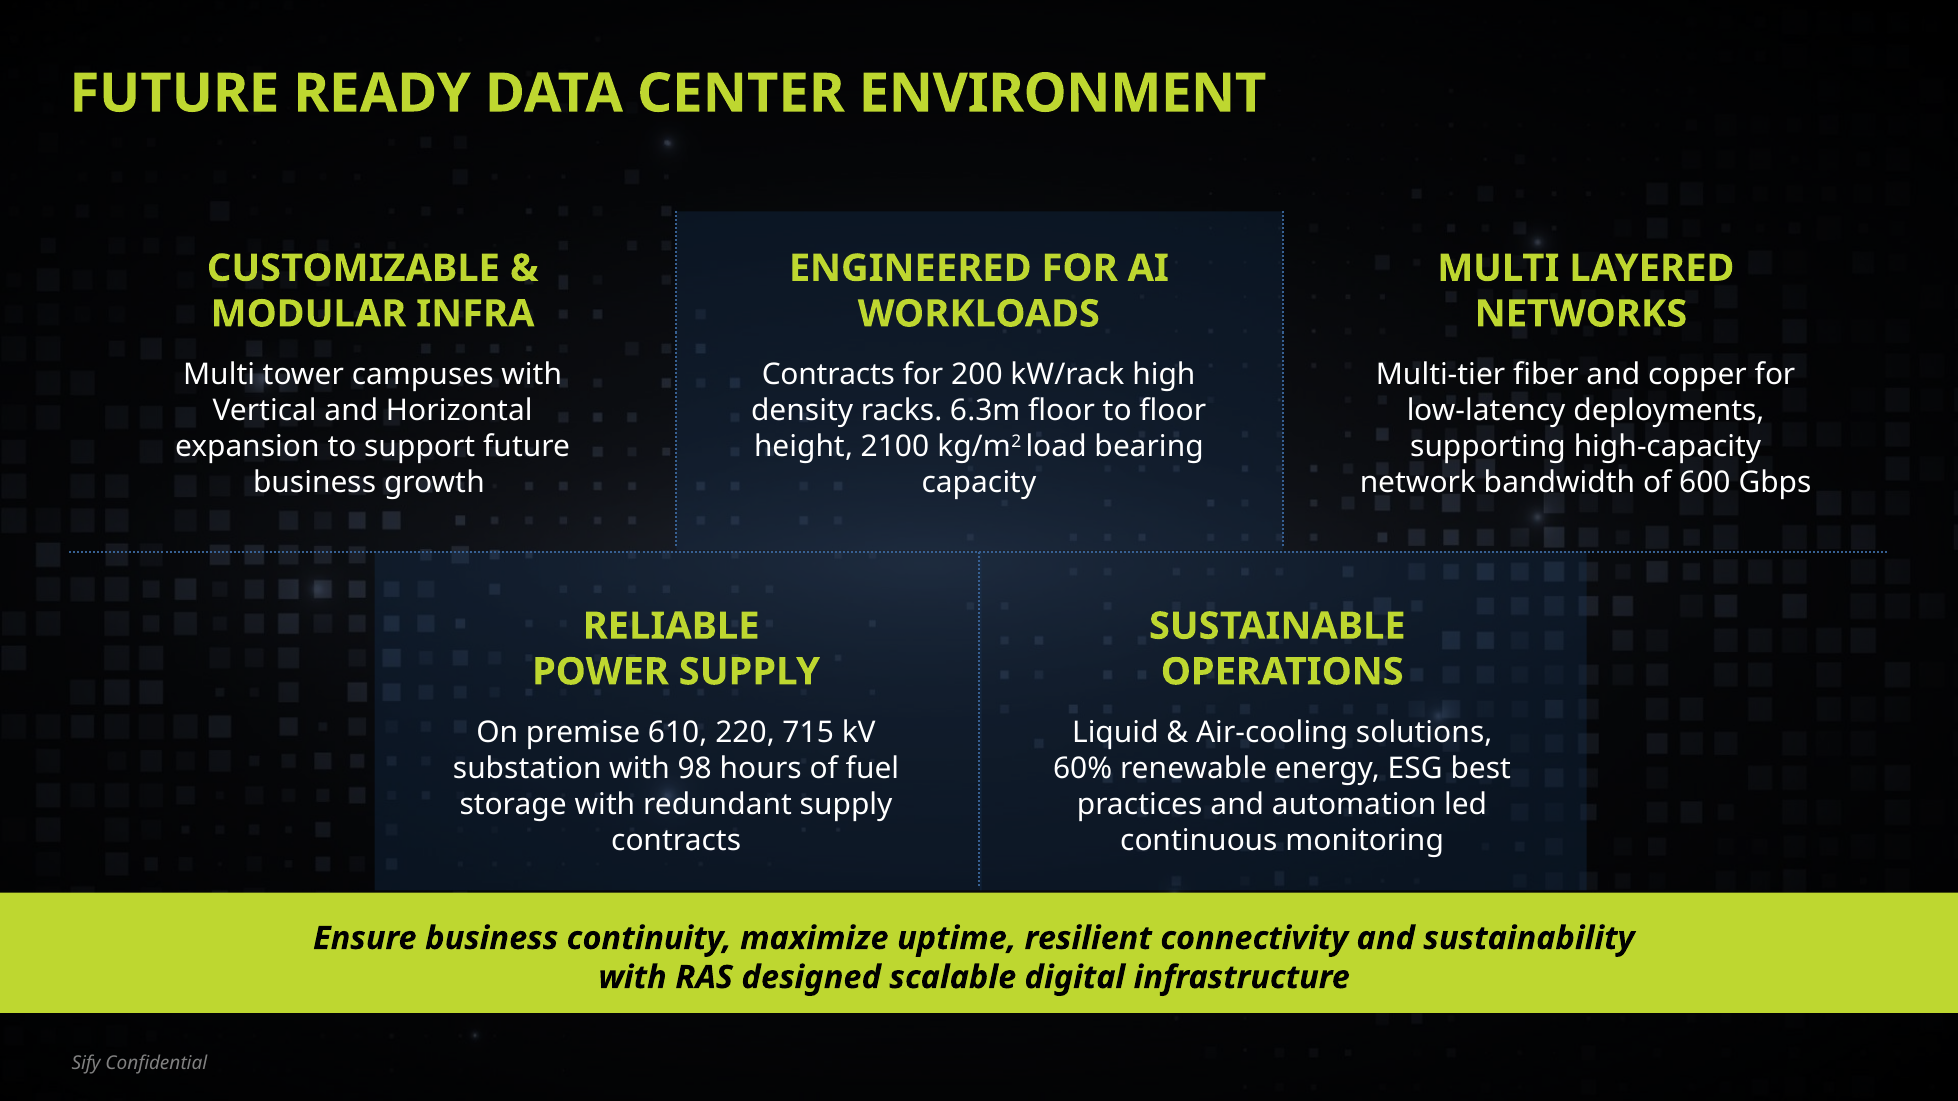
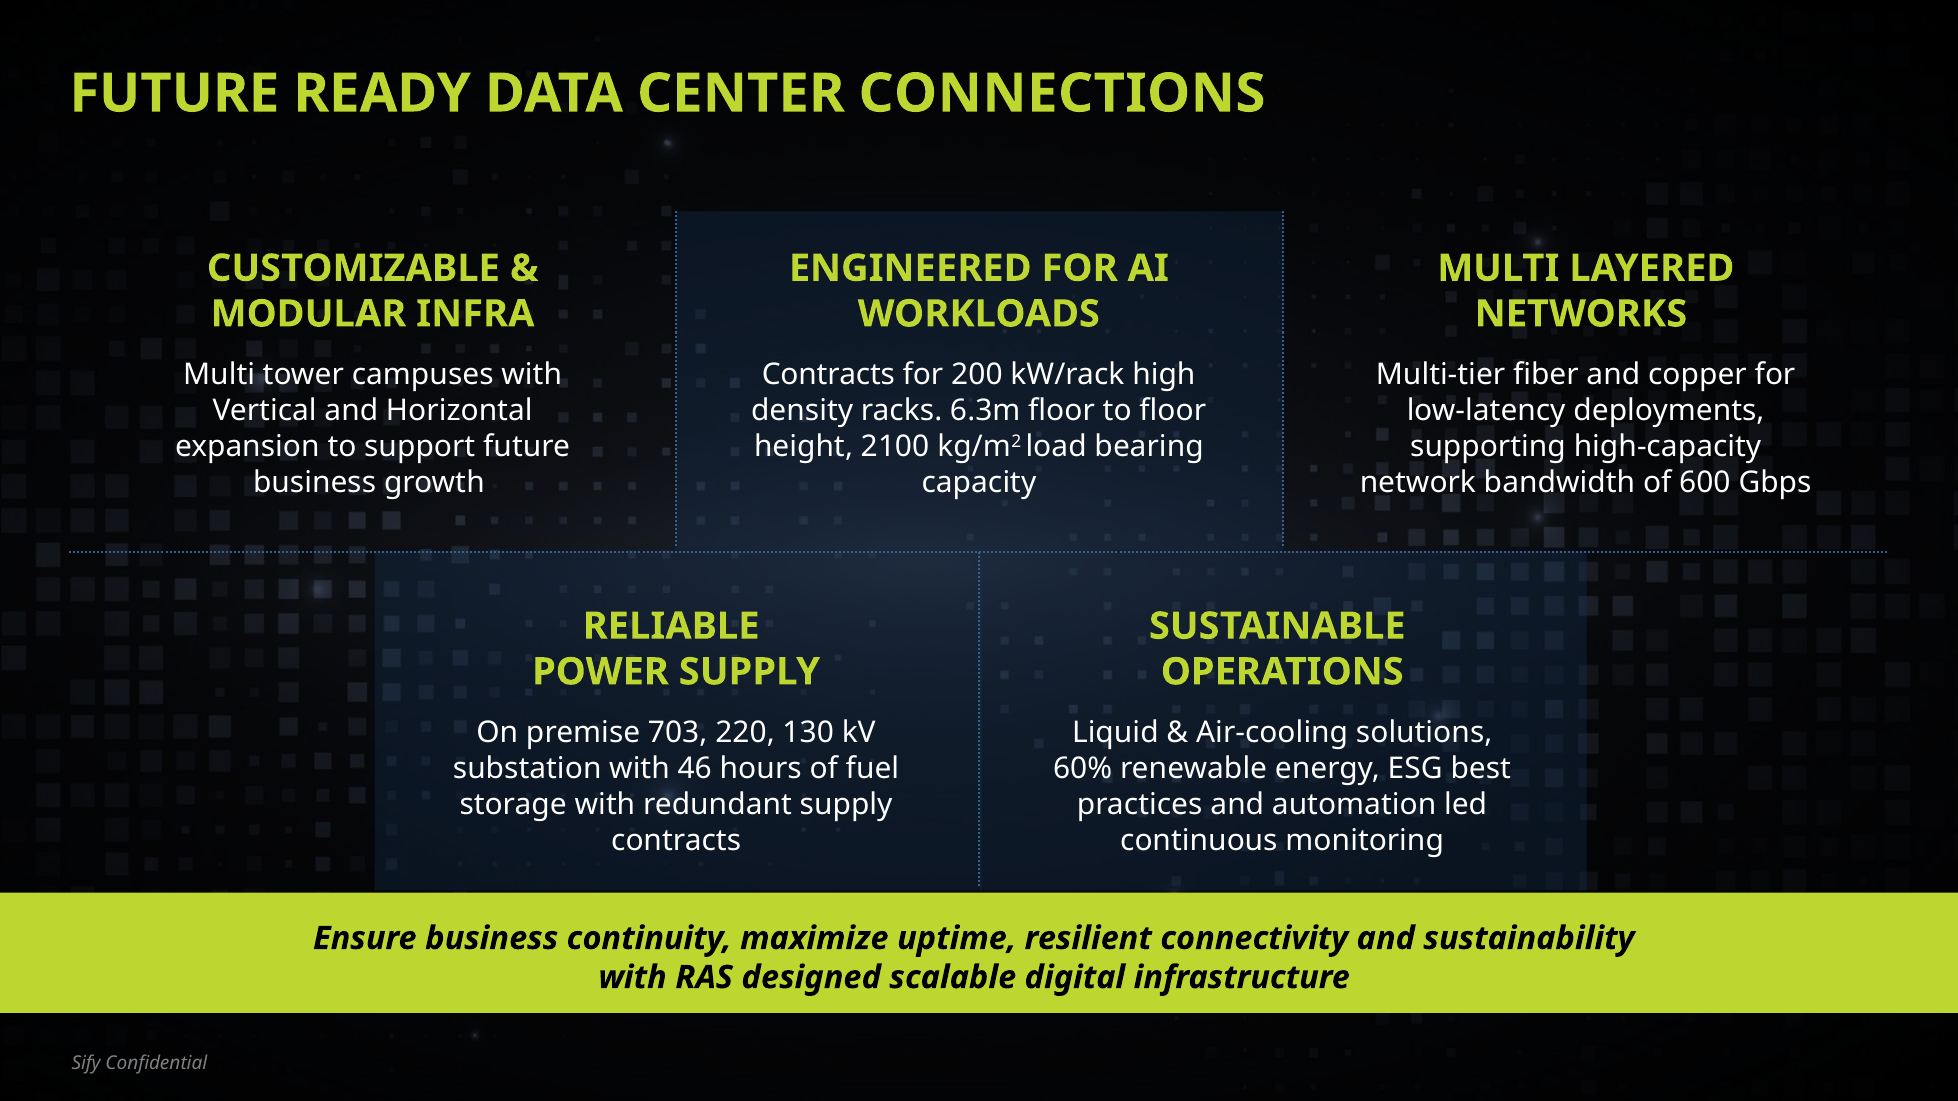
ENVIRONMENT: ENVIRONMENT -> CONNECTIONS (1062, 94)
610: 610 -> 703 (678, 733)
715: 715 -> 130 (808, 733)
98: 98 -> 46 (695, 769)
